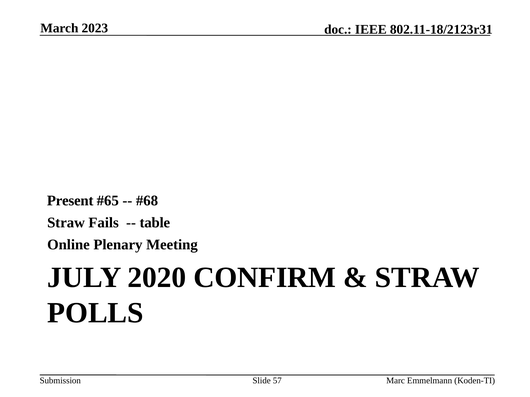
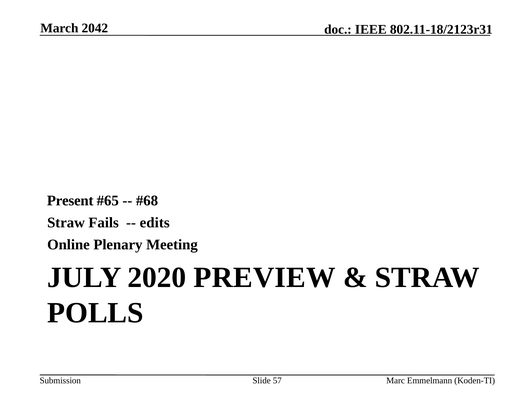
2023: 2023 -> 2042 (95, 28)
table: table -> edits (155, 223)
CONFIRM: CONFIRM -> PREVIEW (265, 278)
